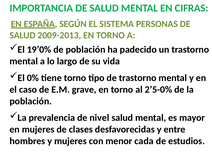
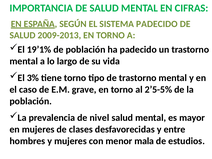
SISTEMA PERSONAS: PERSONAS -> PADECIDO (157, 24)
19’0%: 19’0% -> 19’1% (39, 50)
0%: 0% -> 3% (33, 78)
2’5-0%: 2’5-0% -> 2’5-5% (158, 90)
cada: cada -> mala (144, 141)
